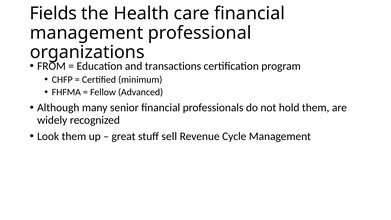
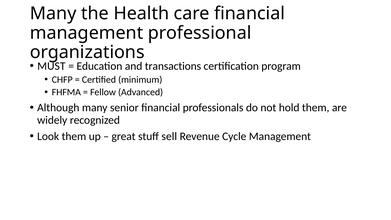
Fields: Fields -> Many (53, 13)
FROM: FROM -> MUST (51, 66)
